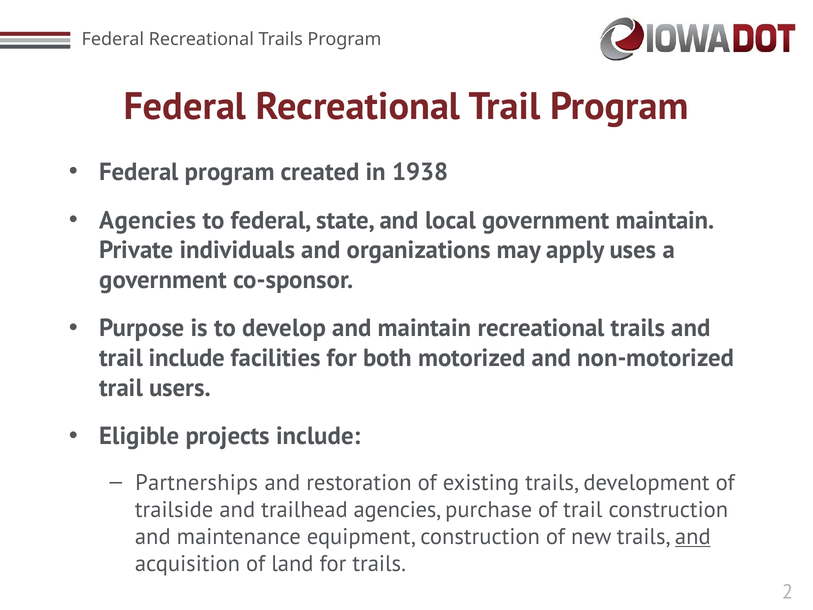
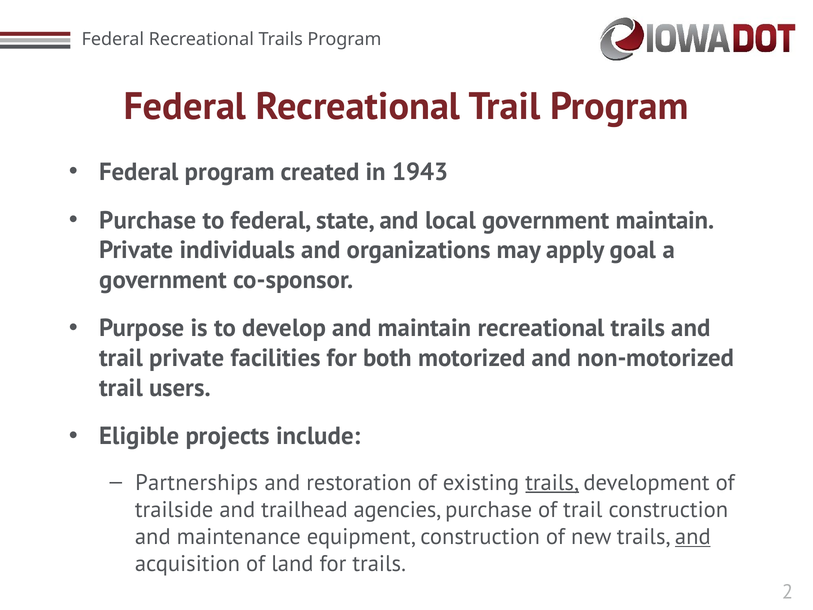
1938: 1938 -> 1943 (420, 172)
Agencies: Agencies -> Purchase (148, 220)
uses: uses -> goal (633, 250)
trail include: include -> private (187, 358)
trails underline: none -> present (552, 482)
